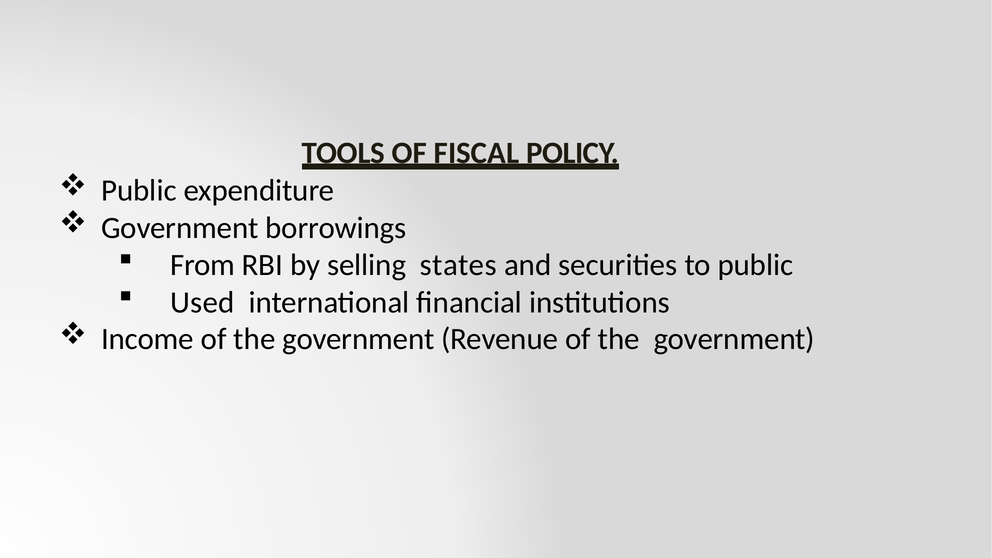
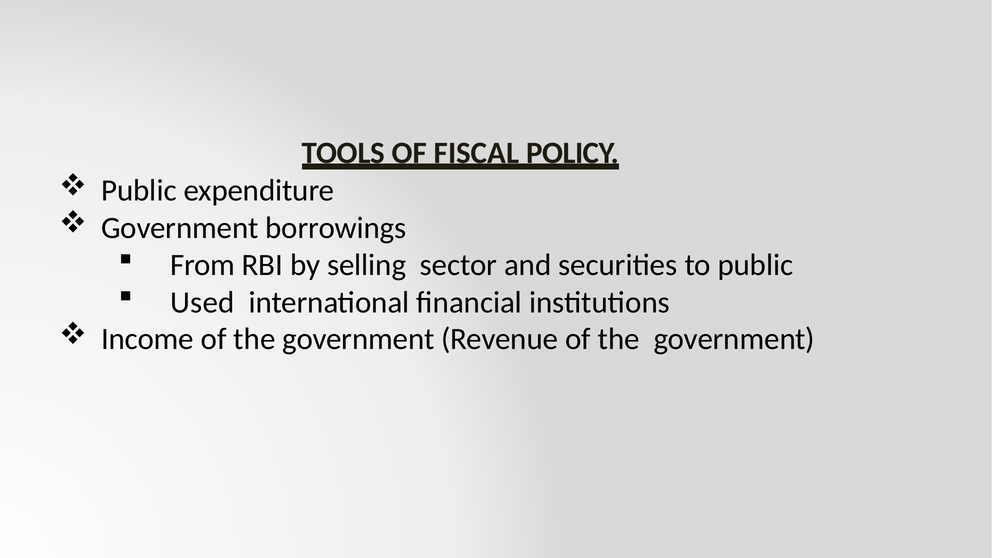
states: states -> sector (459, 265)
